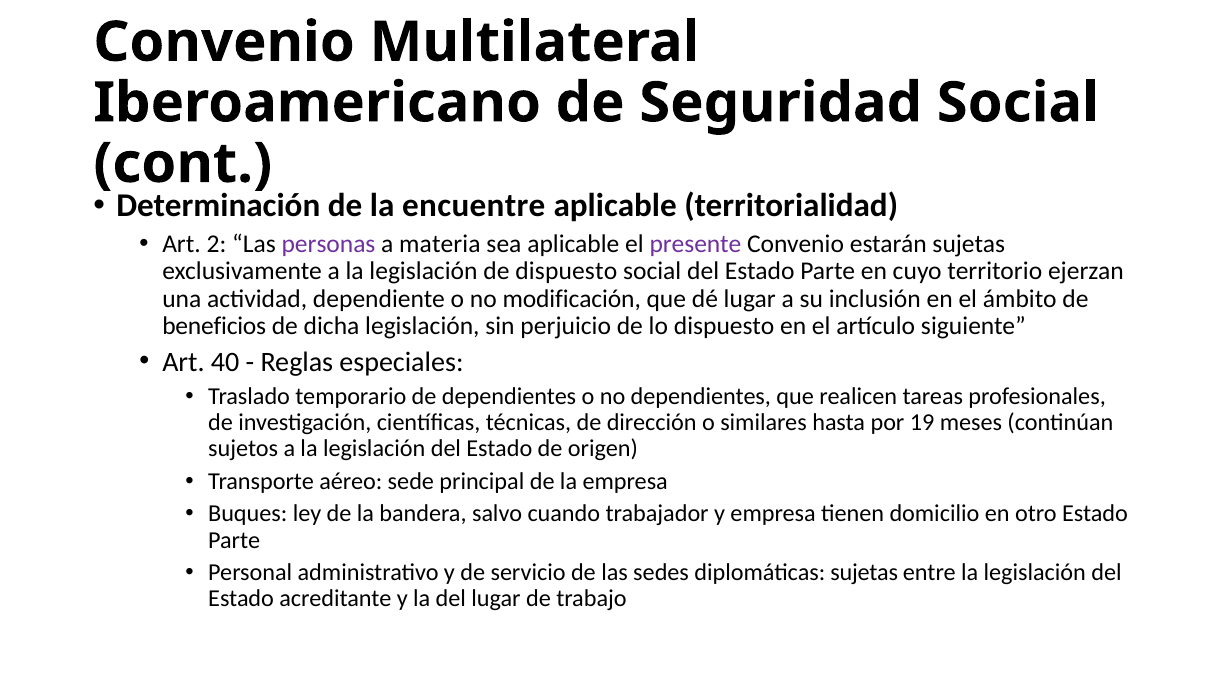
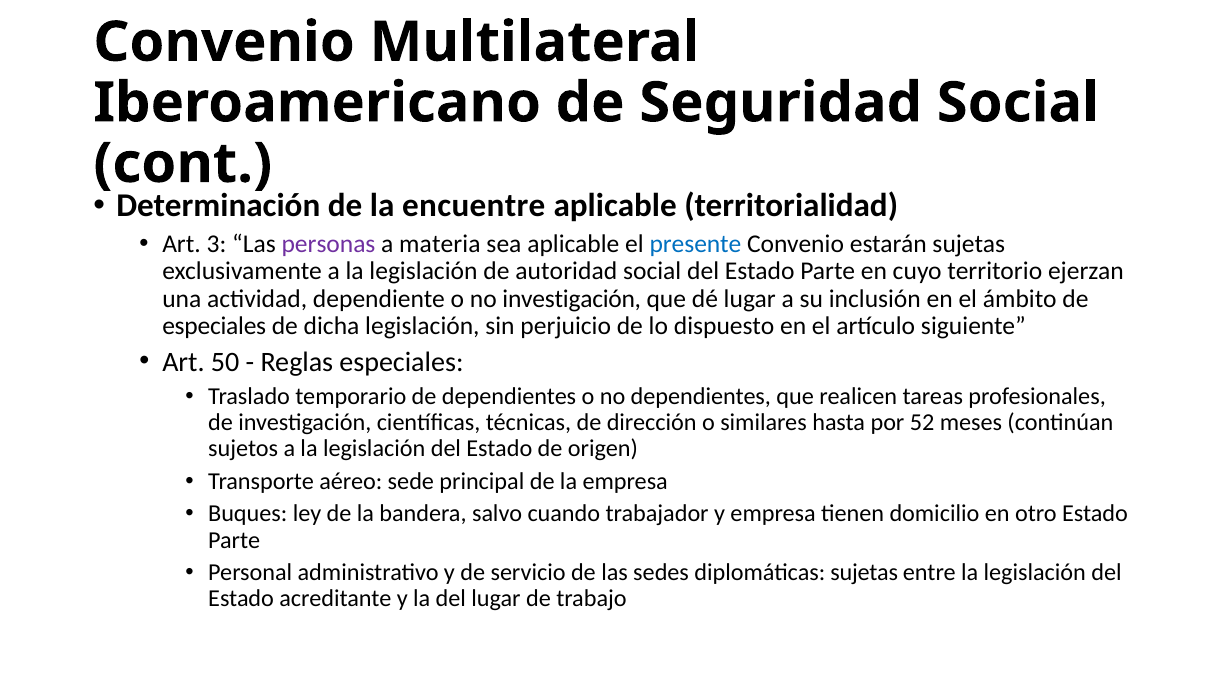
2: 2 -> 3 (217, 244)
presente colour: purple -> blue (695, 244)
de dispuesto: dispuesto -> autoridad (566, 271)
no modificación: modificación -> investigación (572, 299)
beneficios: beneficios -> especiales (214, 327)
40: 40 -> 50 (225, 362)
19: 19 -> 52 (922, 423)
